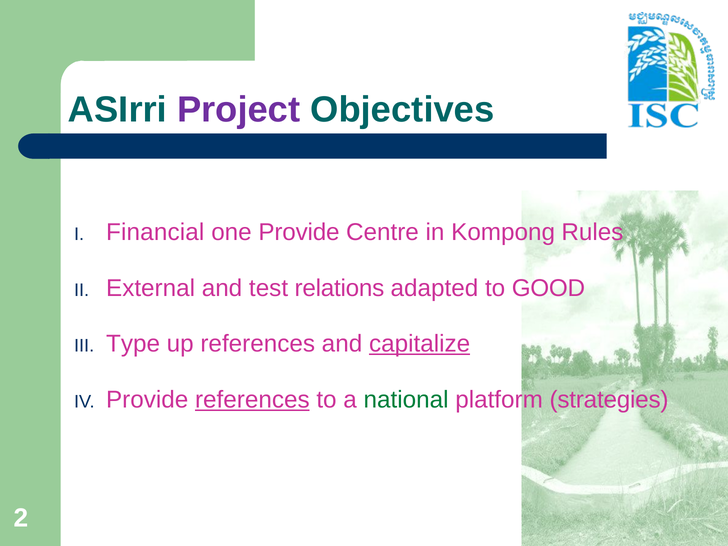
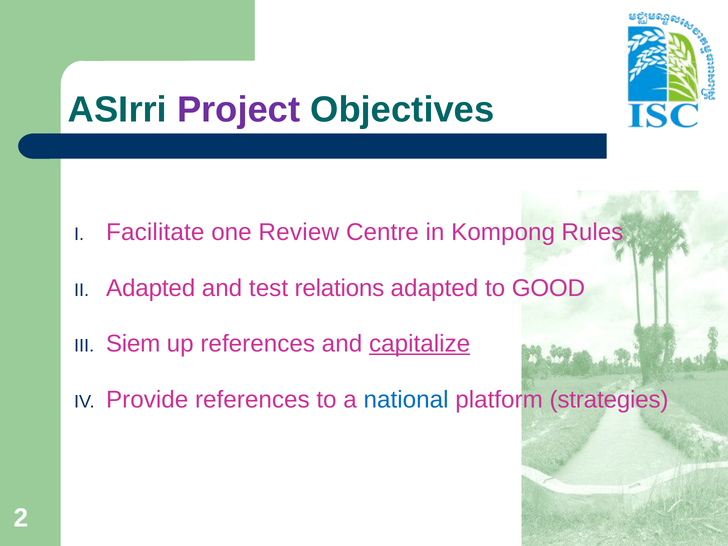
Financial: Financial -> Facilitate (155, 232)
one Provide: Provide -> Review (299, 232)
External: External -> Adapted (151, 288)
Type: Type -> Siem (133, 344)
references underline: present -> none (252, 400)
national colour: green -> blue (406, 400)
